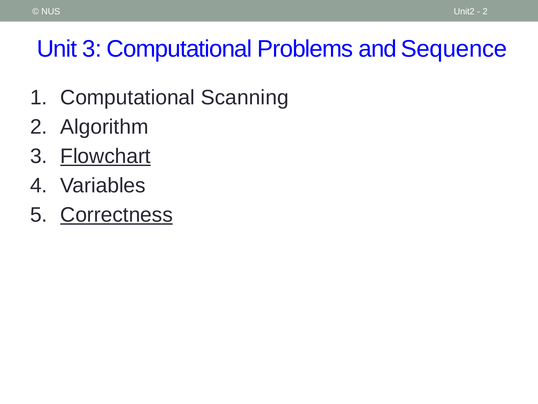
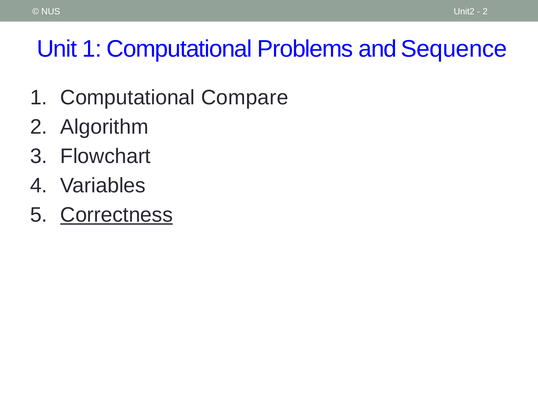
Unit 3: 3 -> 1 (92, 49)
Scanning: Scanning -> Compare (245, 97)
Flowchart underline: present -> none (106, 156)
